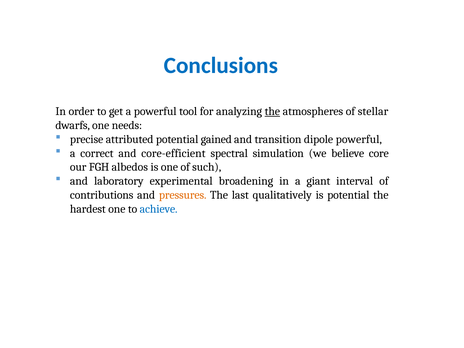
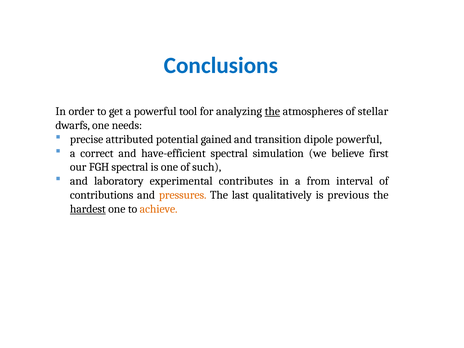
core-efficient: core-efficient -> have-efficient (173, 153)
core: core -> first (379, 153)
FGH albedos: albedos -> spectral (130, 167)
broadening: broadening -> contributes (246, 181)
giant: giant -> from (318, 181)
is potential: potential -> previous (348, 195)
hardest underline: none -> present (88, 209)
achieve colour: blue -> orange (159, 209)
